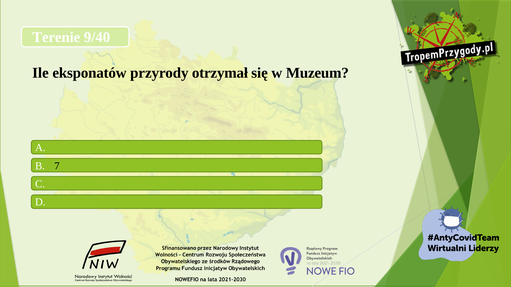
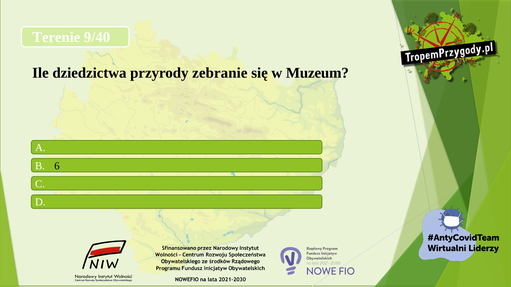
eksponatów: eksponatów -> dziedzictwa (89, 73)
otrzymał: otrzymał -> zebranie (220, 73)
7: 7 -> 6 (57, 166)
